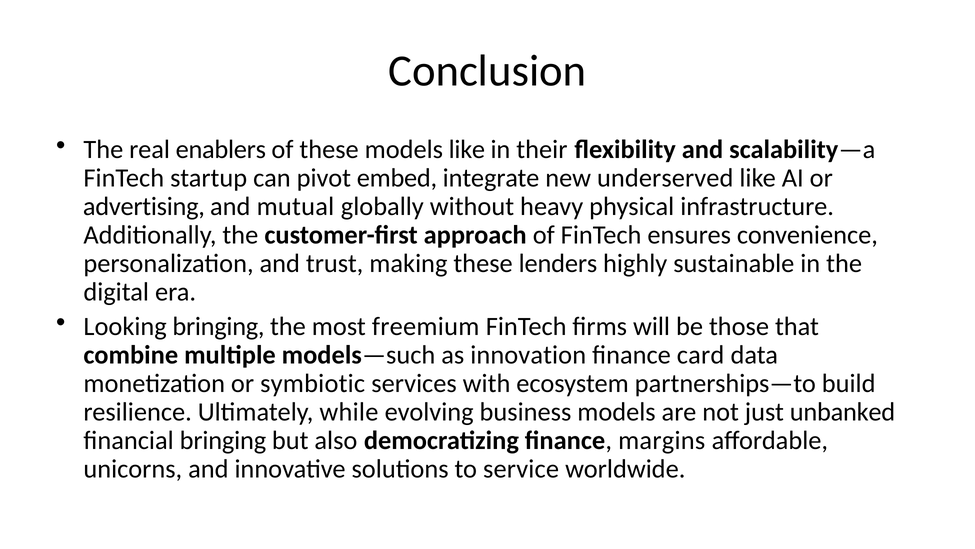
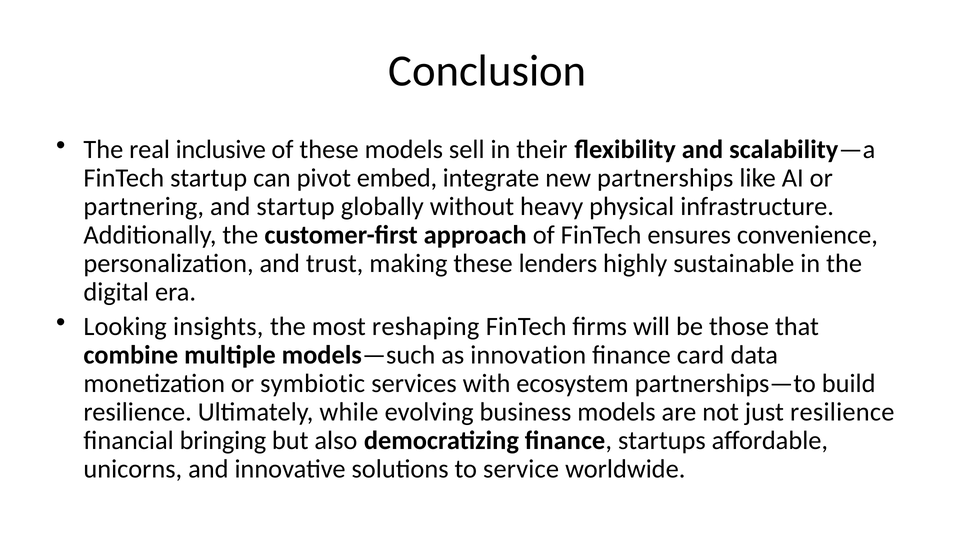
enablers: enablers -> inclusive (221, 149)
models like: like -> sell (467, 149)
underserved: underserved -> partnerships (665, 178)
advertising: advertising -> partnering (144, 206)
and mutual: mutual -> startup (296, 206)
Looking bringing: bringing -> insights (218, 326)
freemium: freemium -> reshaping (426, 326)
just unbanked: unbanked -> resilience (842, 412)
margins: margins -> startups (662, 440)
